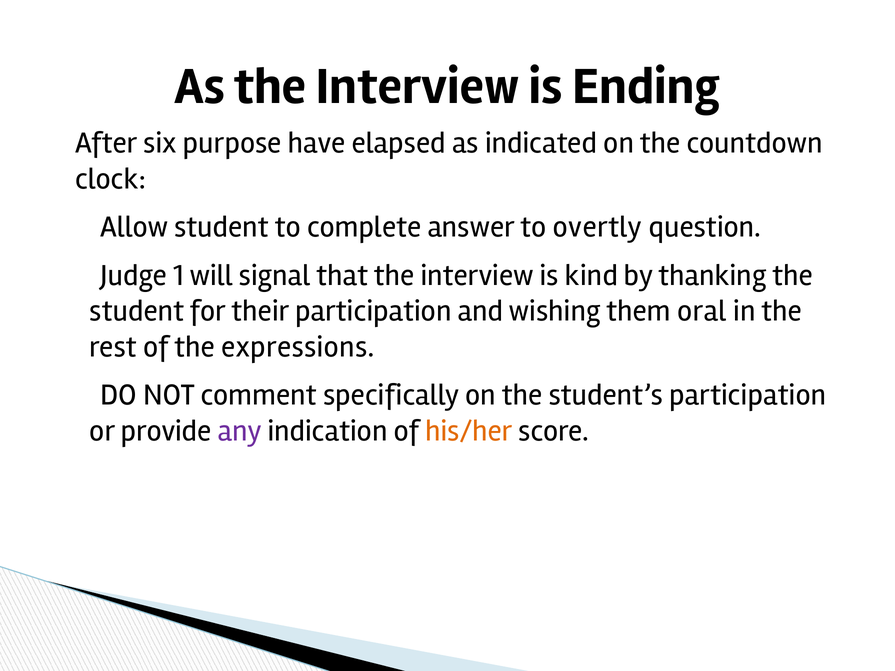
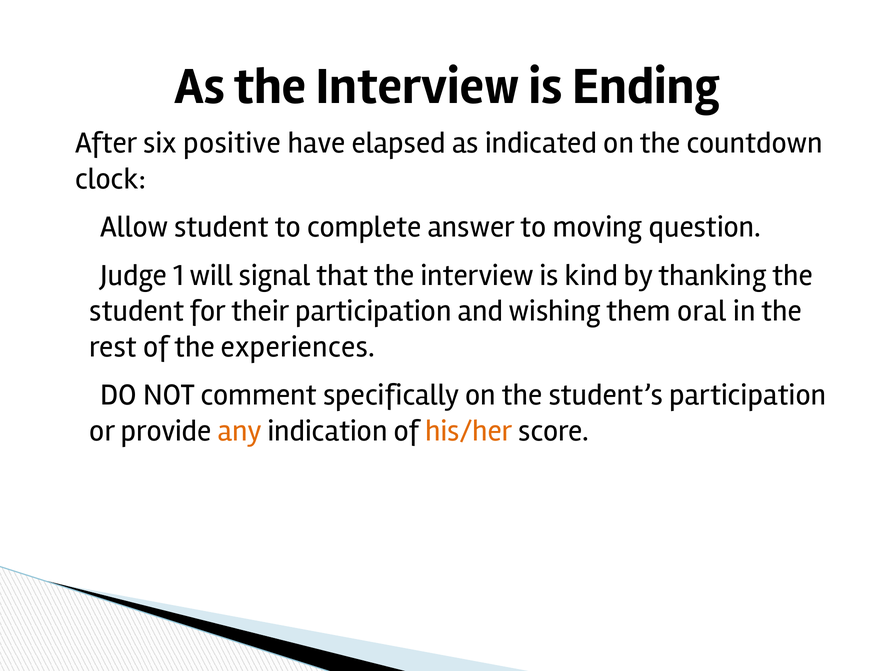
purpose: purpose -> positive (232, 143)
overtly: overtly -> moving (598, 227)
expressions: expressions -> experiences (298, 347)
any colour: purple -> orange (240, 431)
